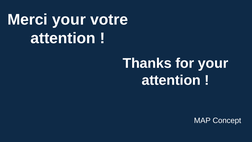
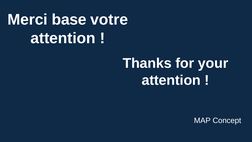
Merci your: your -> base (69, 20)
